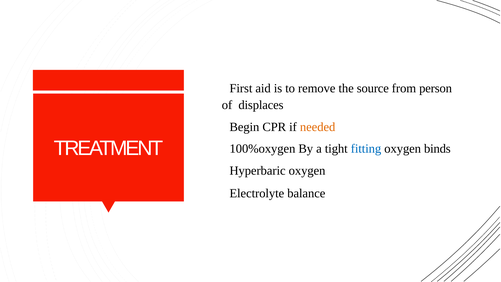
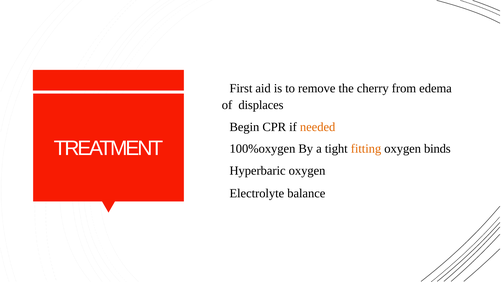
source: source -> cherry (373, 88)
person: person -> edema (436, 88)
fitting colour: blue -> orange (366, 149)
